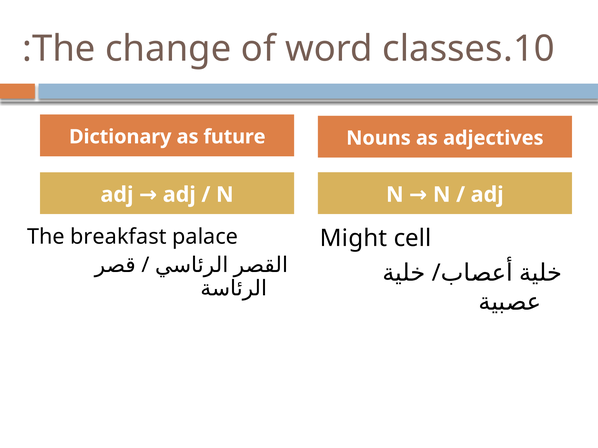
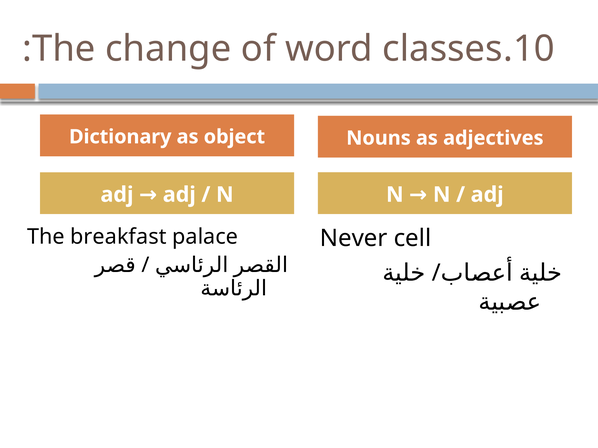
future: future -> object (234, 137)
Might: Might -> Never (354, 239)
